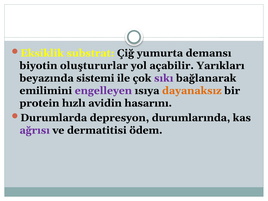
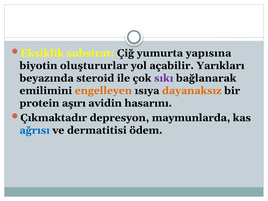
demansı: demansı -> yapısına (208, 53)
sistemi: sistemi -> steroid (95, 78)
engelleyen colour: purple -> orange (103, 91)
hızlı: hızlı -> aşırı (74, 103)
Durumlarda: Durumlarda -> Çıkmaktadır (54, 118)
durumlarında: durumlarında -> maymunlarda (191, 118)
ağrısı colour: purple -> blue (35, 130)
